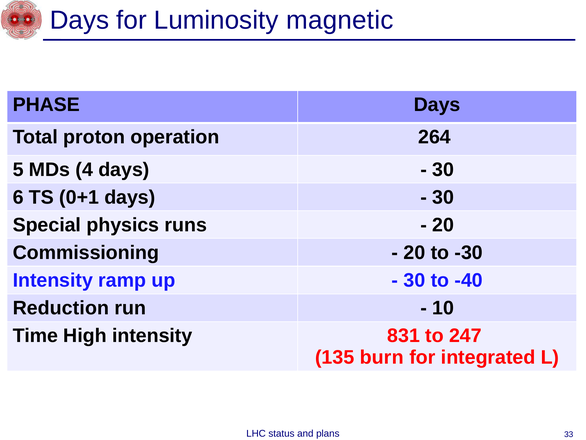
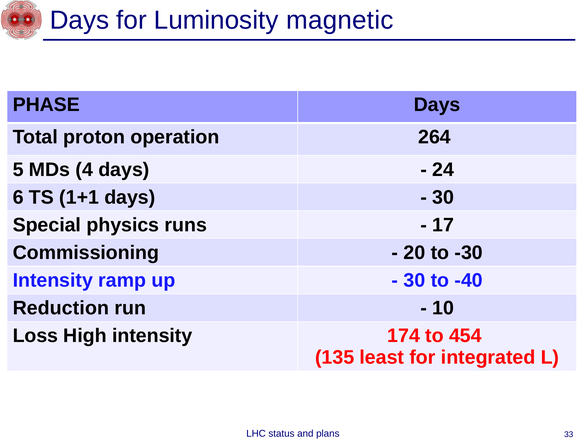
30: 30 -> 24 (443, 169)
0+1: 0+1 -> 1+1 (79, 197)
20: 20 -> 17 (443, 225)
Time: Time -> Loss (35, 335)
831: 831 -> 174 (404, 335)
247: 247 -> 454 (465, 335)
burn: burn -> least (382, 357)
